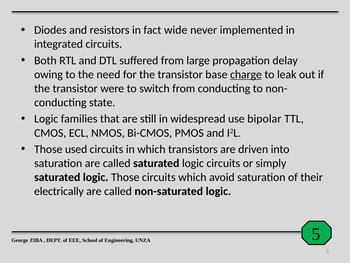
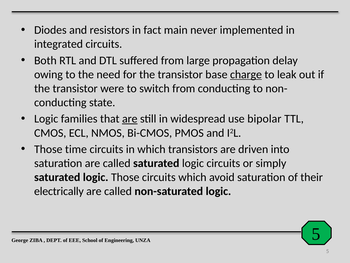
wide: wide -> main (176, 30)
are underline: none -> present (130, 119)
used: used -> time (76, 149)
